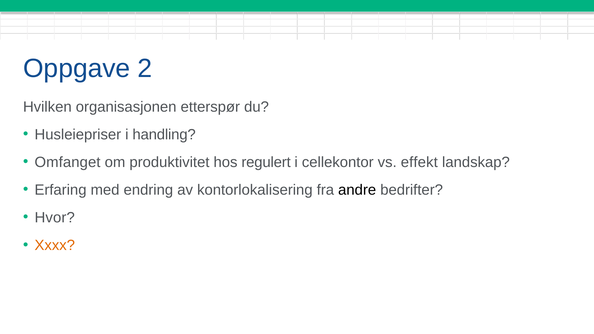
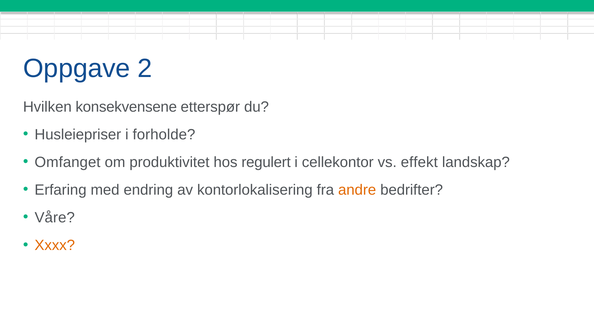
organisasjonen: organisasjonen -> konsekvensene (126, 107)
handling: handling -> forholde (164, 135)
andre colour: black -> orange (357, 190)
Hvor: Hvor -> Våre (55, 218)
